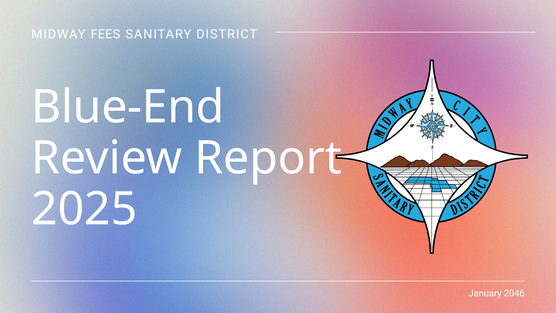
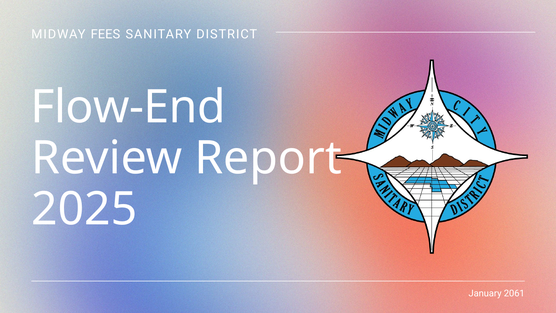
Blue-End: Blue-End -> Flow-End (128, 107)
2046: 2046 -> 2061 (514, 293)
